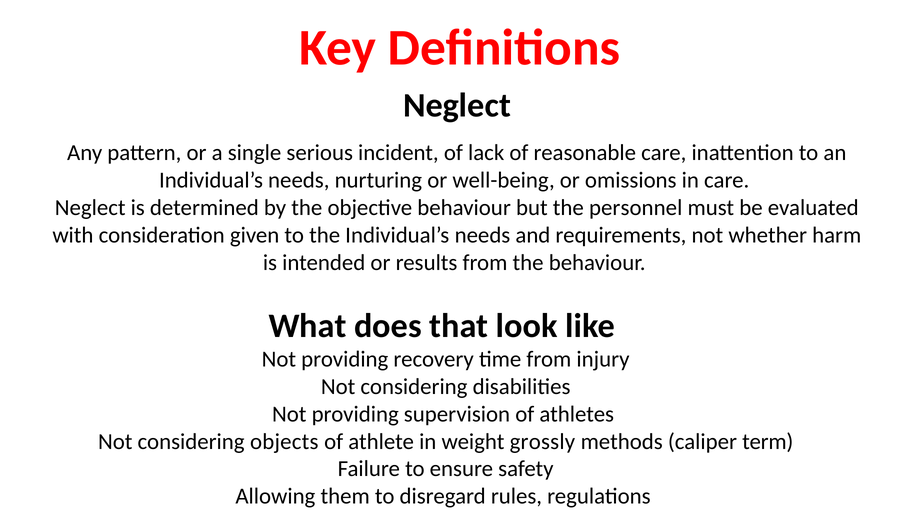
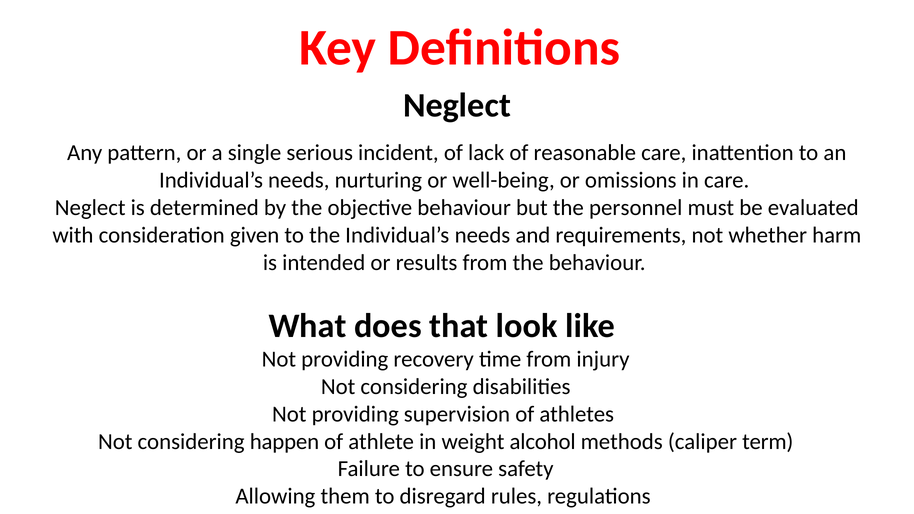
objects: objects -> happen (284, 442)
grossly: grossly -> alcohol (543, 442)
